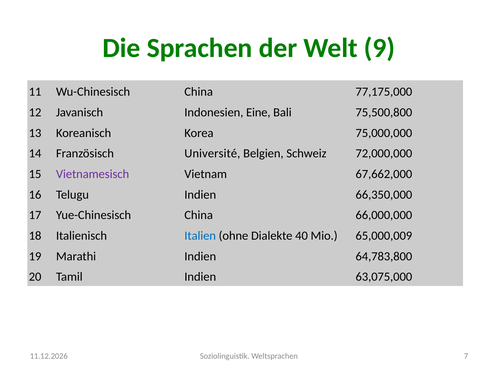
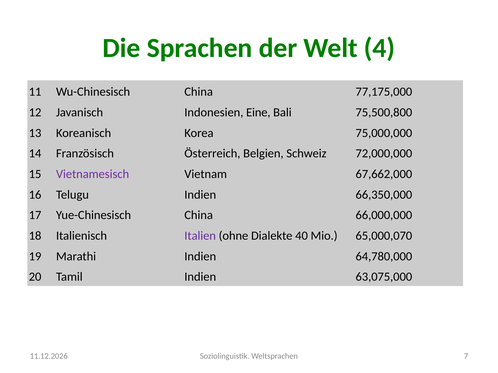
9: 9 -> 4 (380, 48)
Université: Université -> Österreich (212, 154)
Italien colour: blue -> purple (200, 236)
65,000,009: 65,000,009 -> 65,000,070 (384, 236)
64,783,800: 64,783,800 -> 64,780,000 (384, 257)
